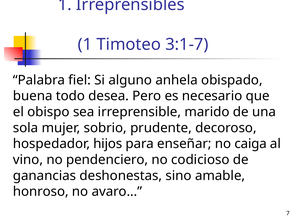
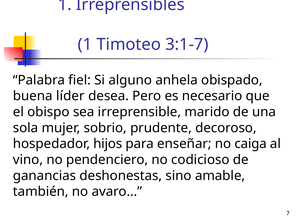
todo: todo -> líder (70, 96)
honroso: honroso -> también (41, 192)
